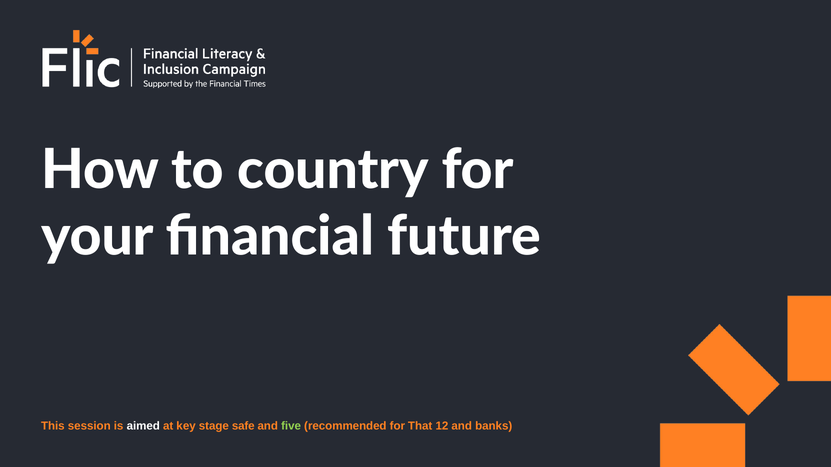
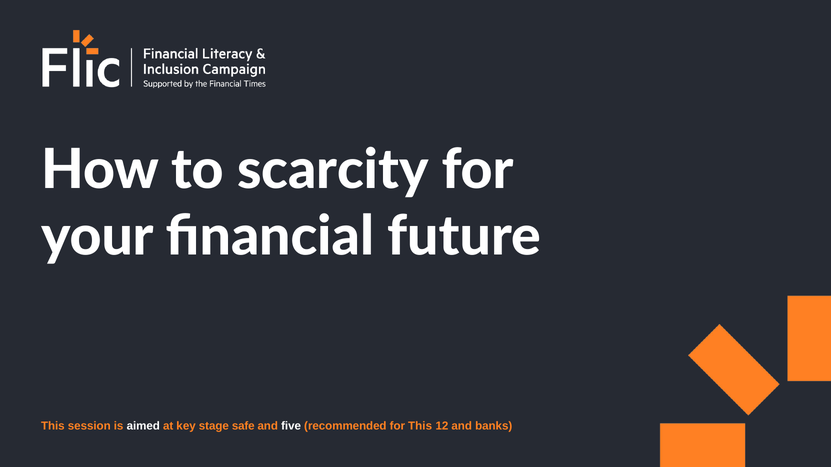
country: country -> scarcity (333, 170)
five colour: light green -> white (291, 426)
for That: That -> This (420, 426)
